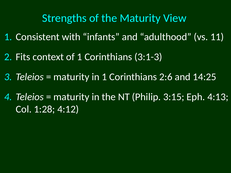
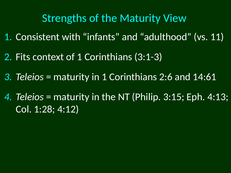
14:25: 14:25 -> 14:61 (205, 77)
